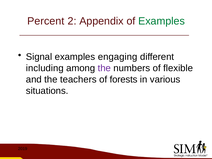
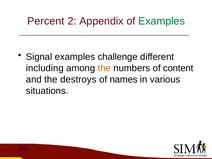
engaging: engaging -> challenge (118, 57)
the colour: purple -> orange (104, 68)
flexible: flexible -> content (178, 68)
teachers: teachers -> destroys (78, 79)
forests: forests -> names (124, 79)
